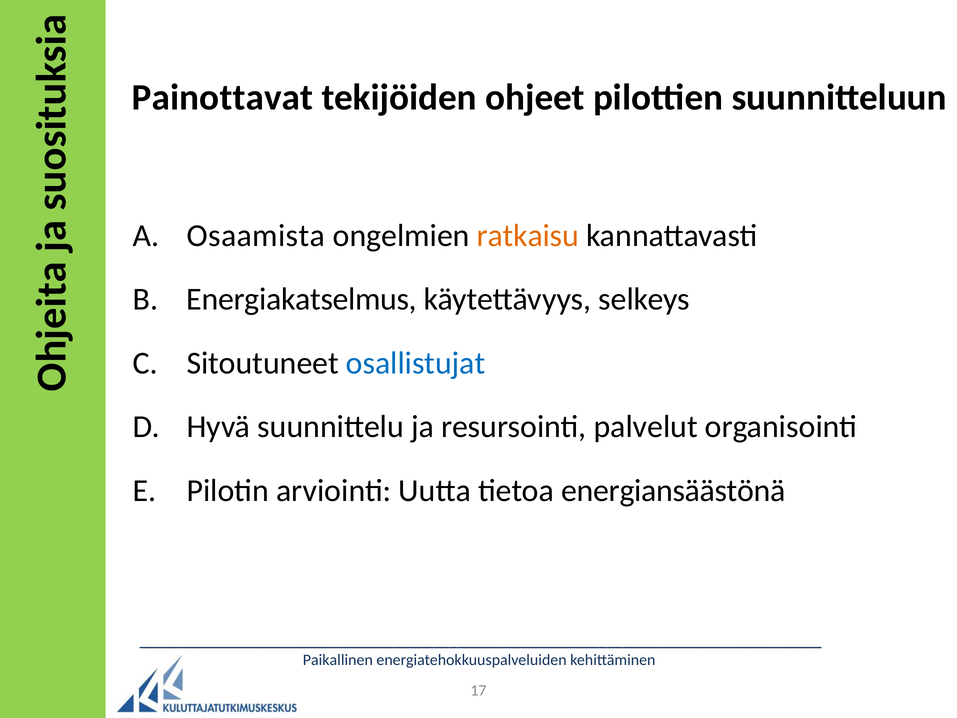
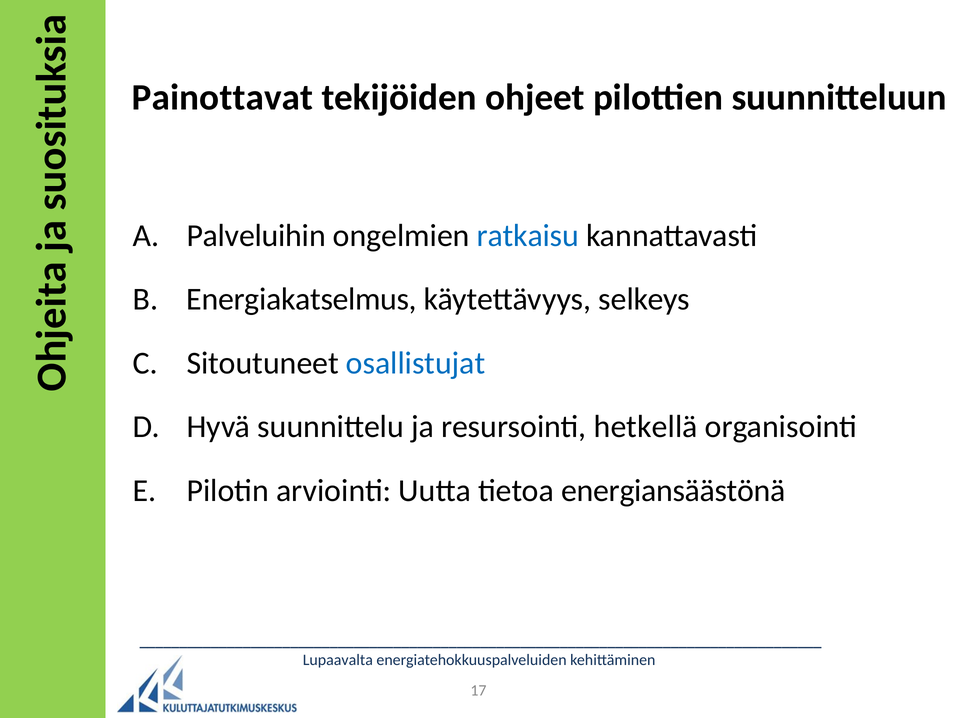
Osaamista: Osaamista -> Palveluihin (256, 235)
ratkaisu colour: orange -> blue (528, 235)
palvelut: palvelut -> hetkellä (646, 427)
Paikallinen: Paikallinen -> Lupaavalta (338, 660)
